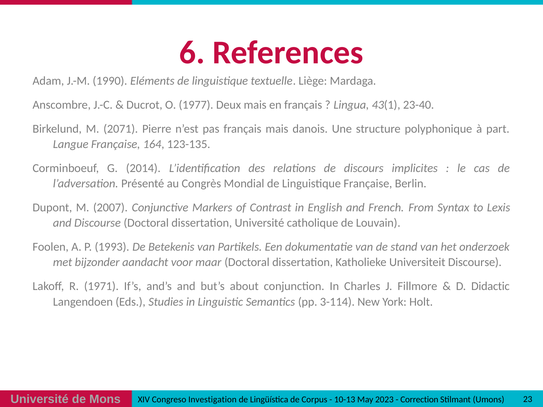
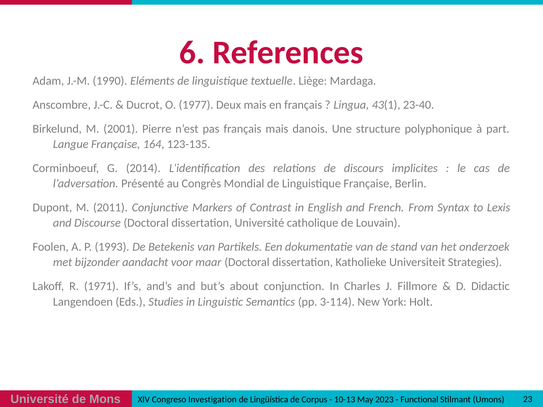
2071: 2071 -> 2001 (121, 129)
2007: 2007 -> 2011 (110, 208)
Universiteit Discourse: Discourse -> Strategies (475, 262)
Correction: Correction -> Functional (419, 400)
